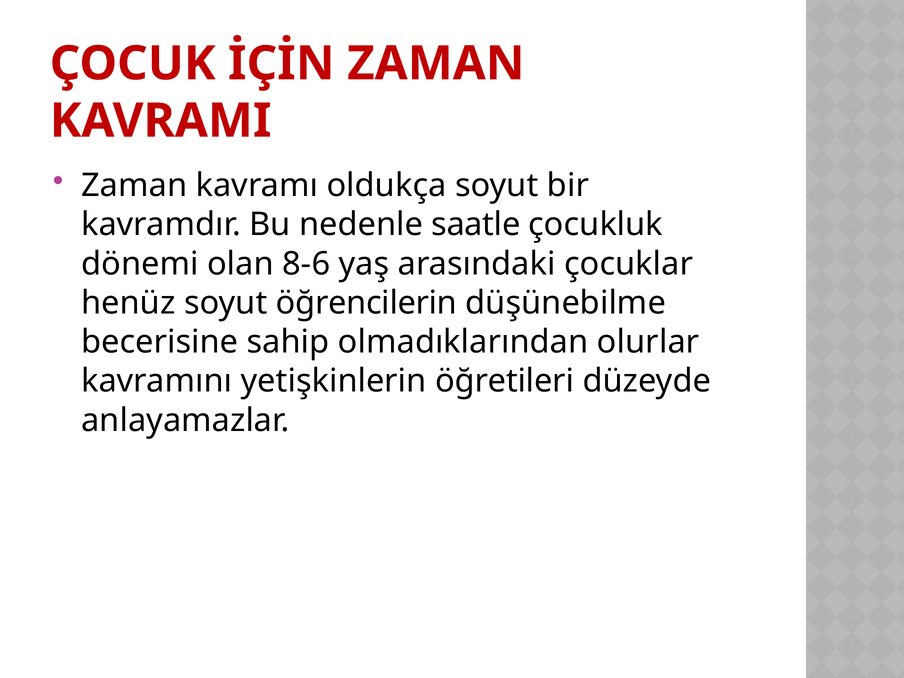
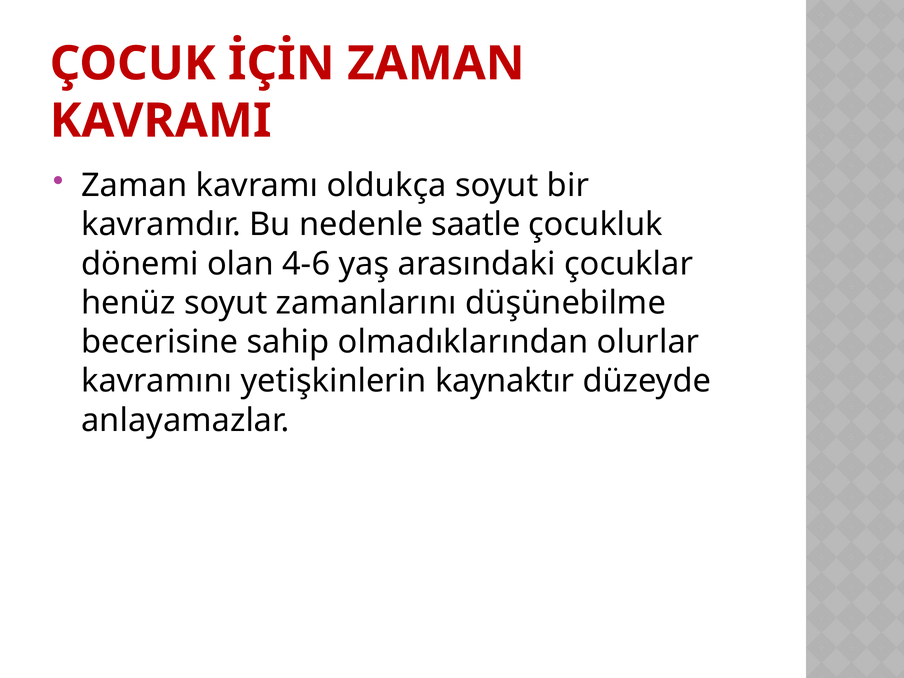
8-6: 8-6 -> 4-6 (306, 264)
öğrencilerin: öğrencilerin -> zamanlarını (366, 303)
öğretileri: öğretileri -> kaynaktır (505, 381)
